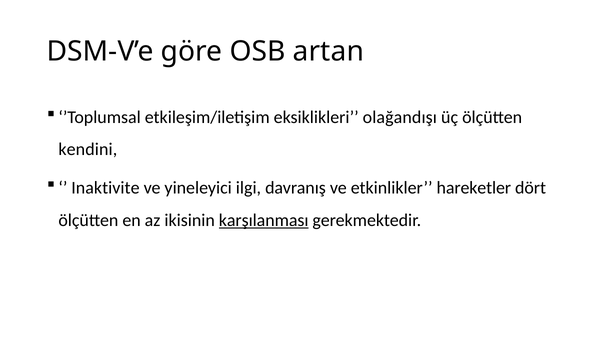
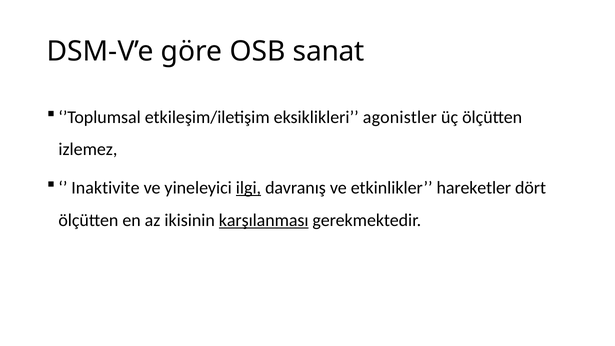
artan: artan -> sanat (329, 52)
olağandışı: olağandışı -> agonistler (400, 117)
kendini: kendini -> izlemez (88, 149)
ilgi underline: none -> present (248, 188)
